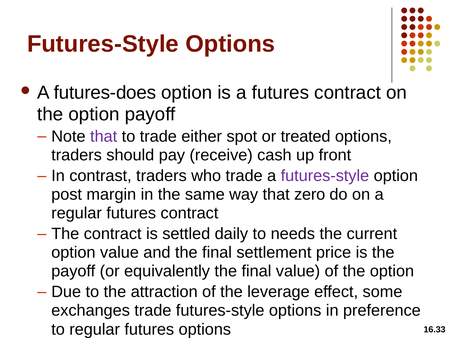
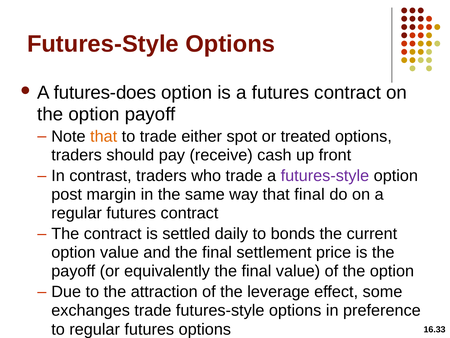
that colour: purple -> orange (104, 136)
that zero: zero -> final (310, 194)
needs: needs -> bonds (293, 233)
